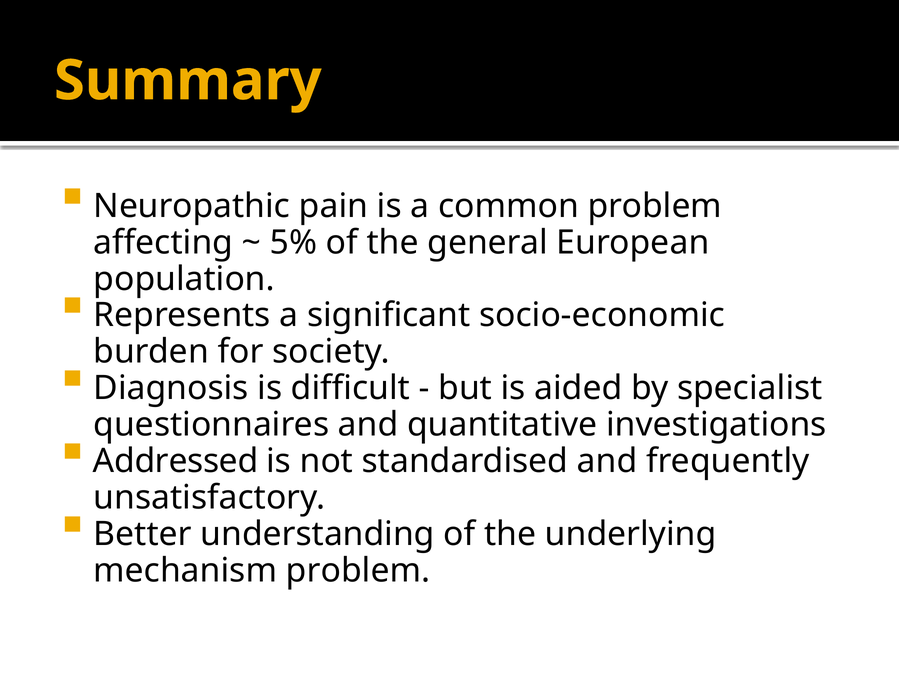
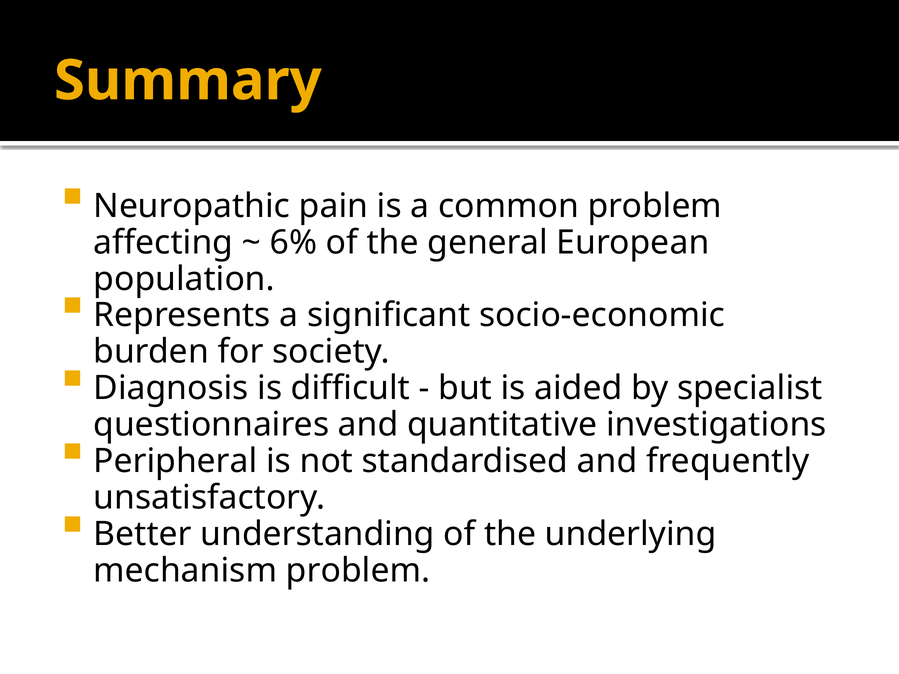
5%: 5% -> 6% (293, 243)
Addressed: Addressed -> Peripheral (175, 461)
